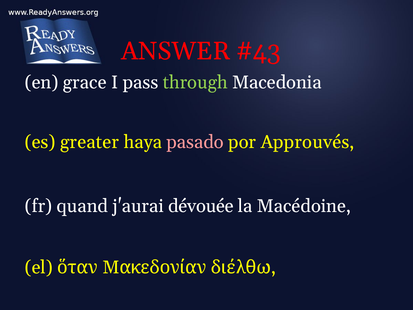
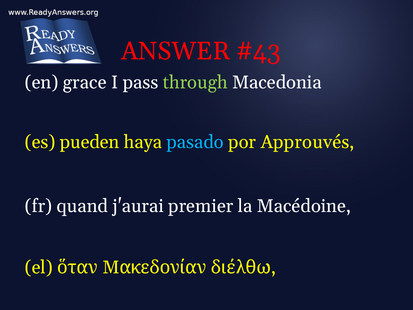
greater: greater -> pueden (90, 142)
pasado colour: pink -> light blue (195, 142)
dévouée: dévouée -> premier (201, 206)
